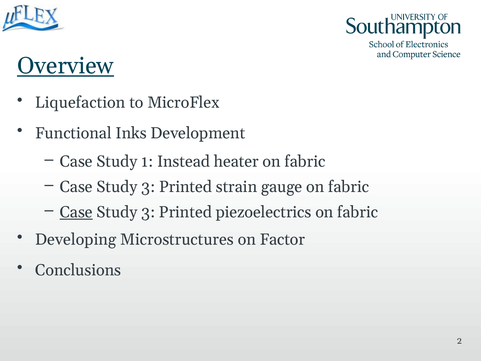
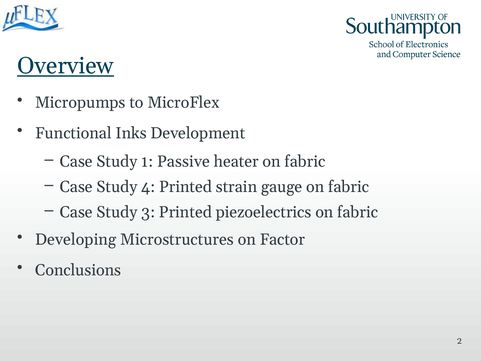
Liquefaction: Liquefaction -> Micropumps (80, 103)
Instead: Instead -> Passive (183, 161)
3: 3 -> 4 (148, 187)
Case underline: present -> none (76, 212)
